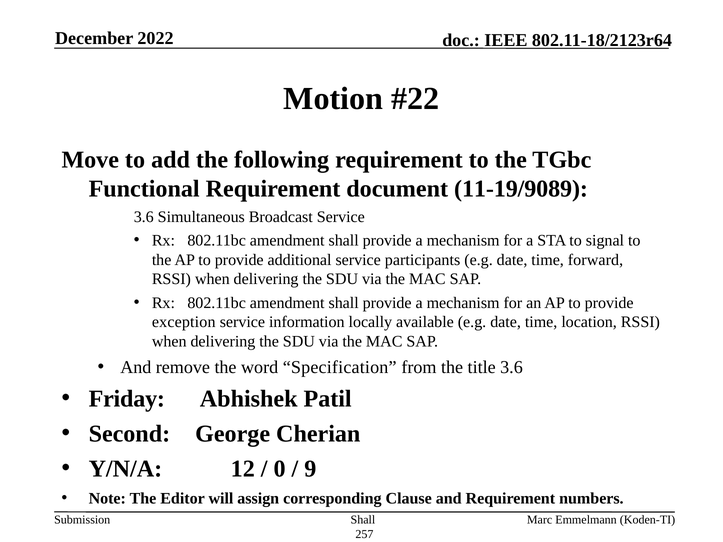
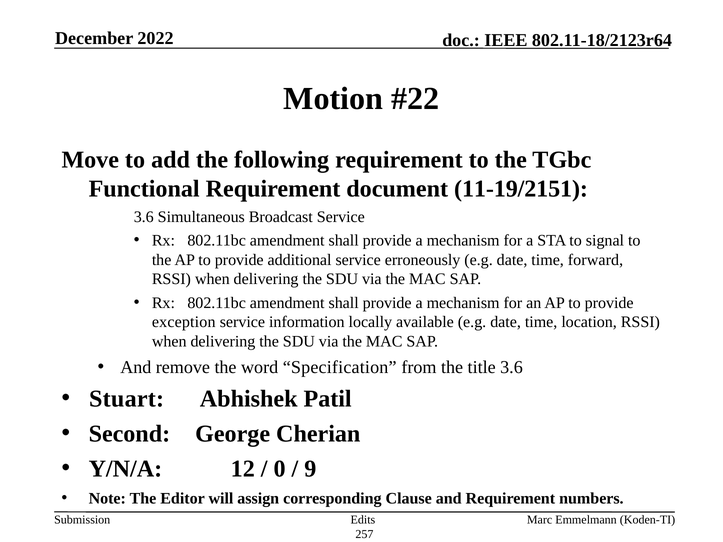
11-19/9089: 11-19/9089 -> 11-19/2151 (521, 189)
participants: participants -> erroneously (423, 260)
Friday: Friday -> Stuart (127, 399)
Shall: Shall -> Edits (363, 520)
